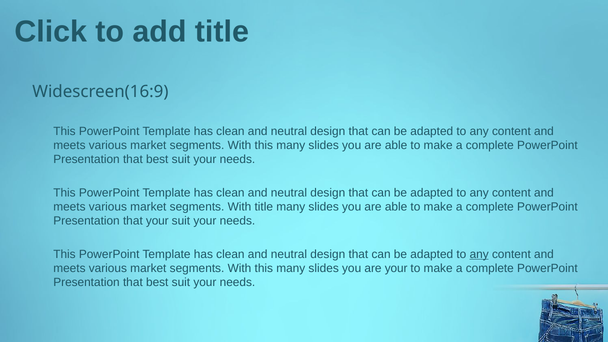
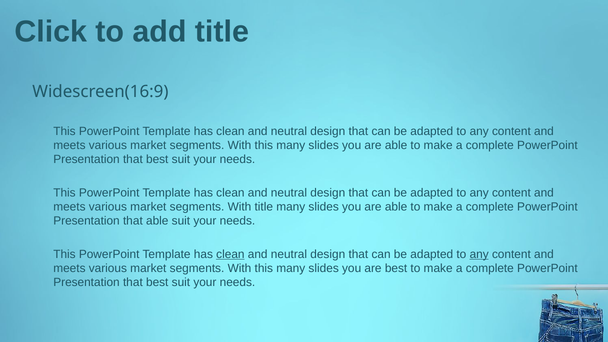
that your: your -> able (157, 221)
clean underline: none -> present (230, 254)
are your: your -> best (396, 268)
